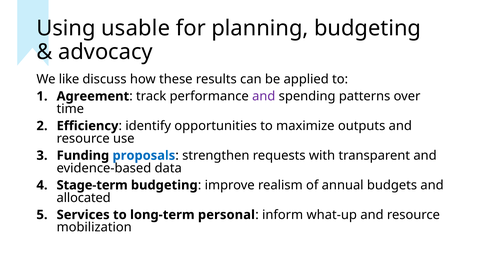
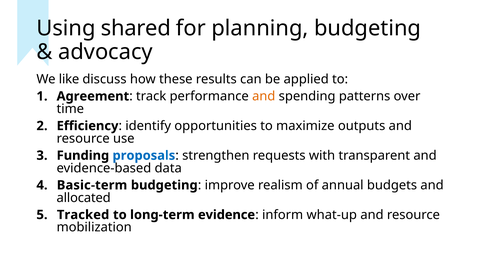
usable: usable -> shared (136, 28)
and colour: purple -> orange (264, 96)
Stage-term: Stage-term -> Basic-term (92, 185)
Services: Services -> Tracked (83, 215)
personal: personal -> evidence (227, 215)
